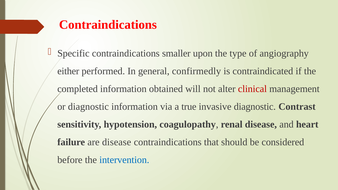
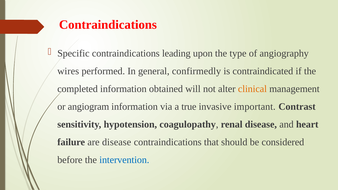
smaller: smaller -> leading (176, 53)
either: either -> wires (68, 71)
clinical colour: red -> orange (252, 89)
or diagnostic: diagnostic -> angiogram (88, 107)
invasive diagnostic: diagnostic -> important (255, 107)
